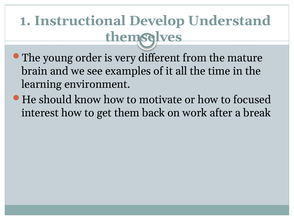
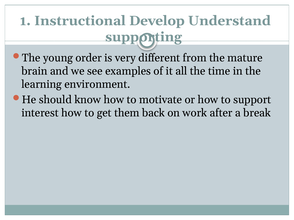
themselves: themselves -> supporting (144, 37)
focused: focused -> support (252, 100)
